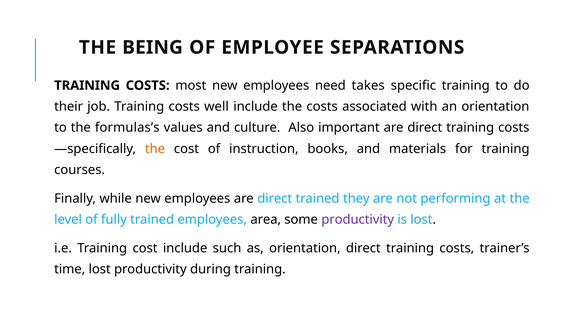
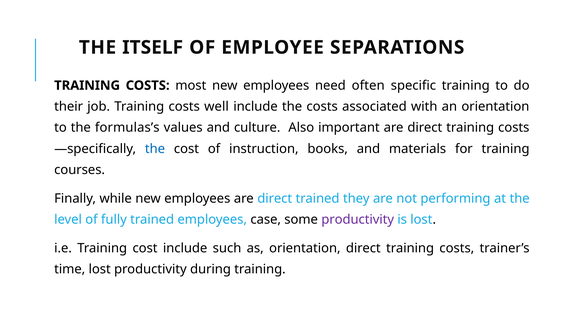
BEING: BEING -> ITSELF (153, 47)
takes: takes -> often (368, 85)
the colour: orange -> blue (155, 149)
area: area -> case (266, 220)
